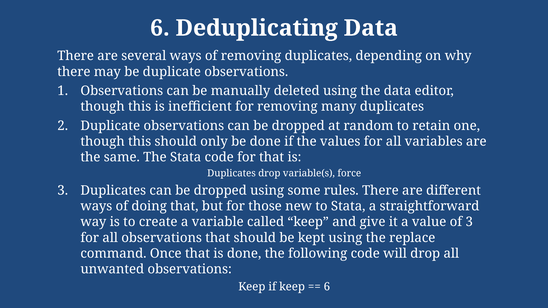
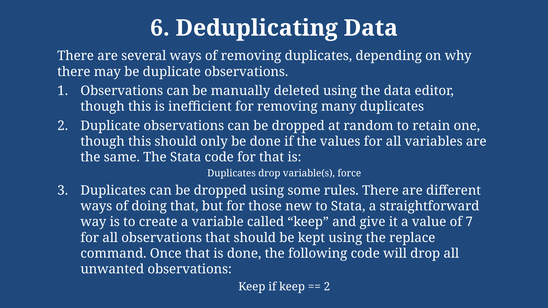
of 3: 3 -> 7 (469, 222)
6: 6 -> 2 (327, 287)
